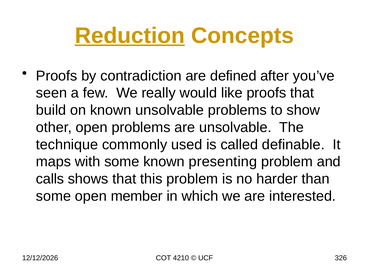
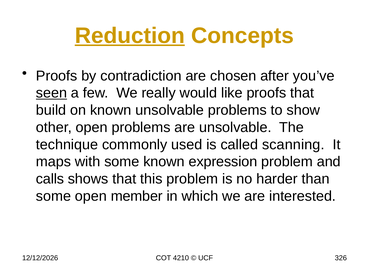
defined: defined -> chosen (233, 76)
seen underline: none -> present (52, 93)
definable: definable -> scanning (293, 145)
presenting: presenting -> expression (223, 162)
